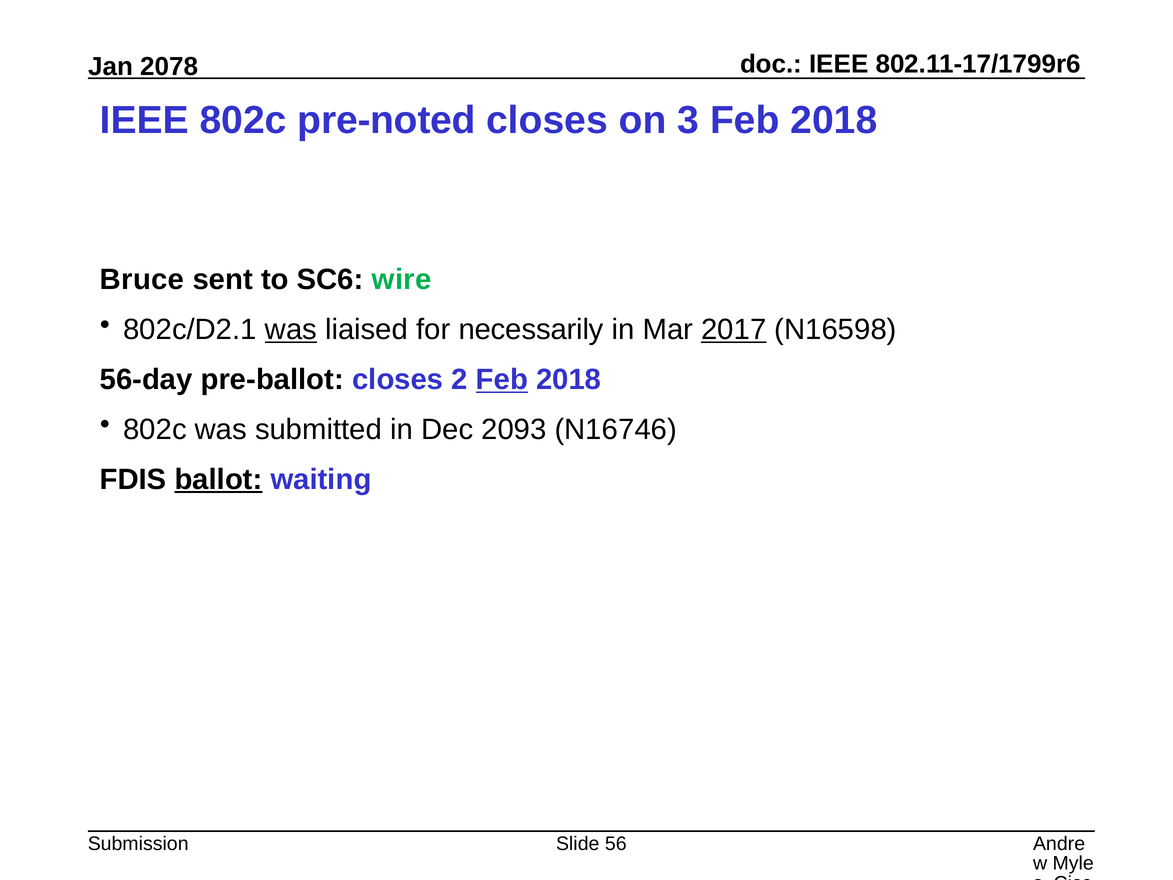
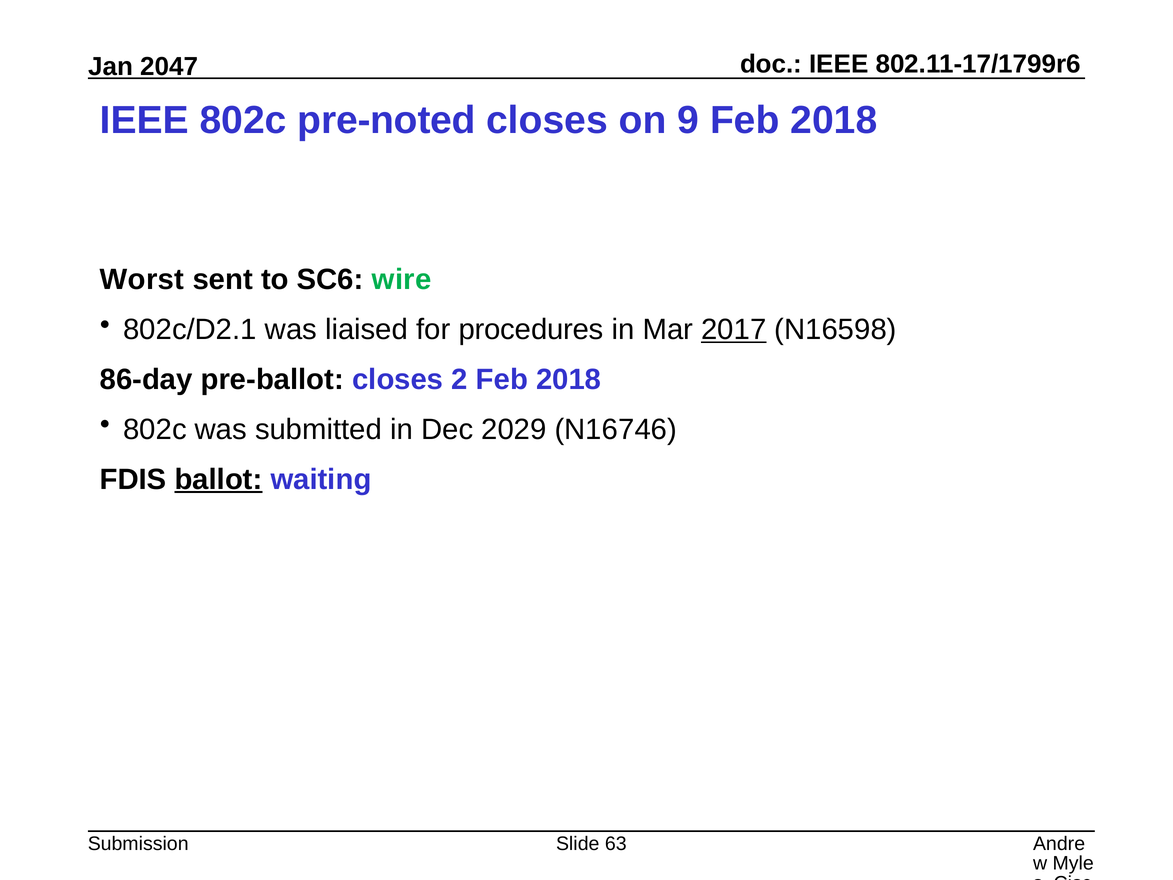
2078: 2078 -> 2047 (169, 67)
3: 3 -> 9 (688, 120)
Bruce: Bruce -> Worst (142, 280)
was underline: present -> none (291, 330)
necessarily: necessarily -> procedures (531, 330)
56-day: 56-day -> 86-day (146, 379)
Feb underline: present -> none (502, 379)
2093: 2093 -> 2029 (514, 429)
56: 56 -> 63 (616, 844)
